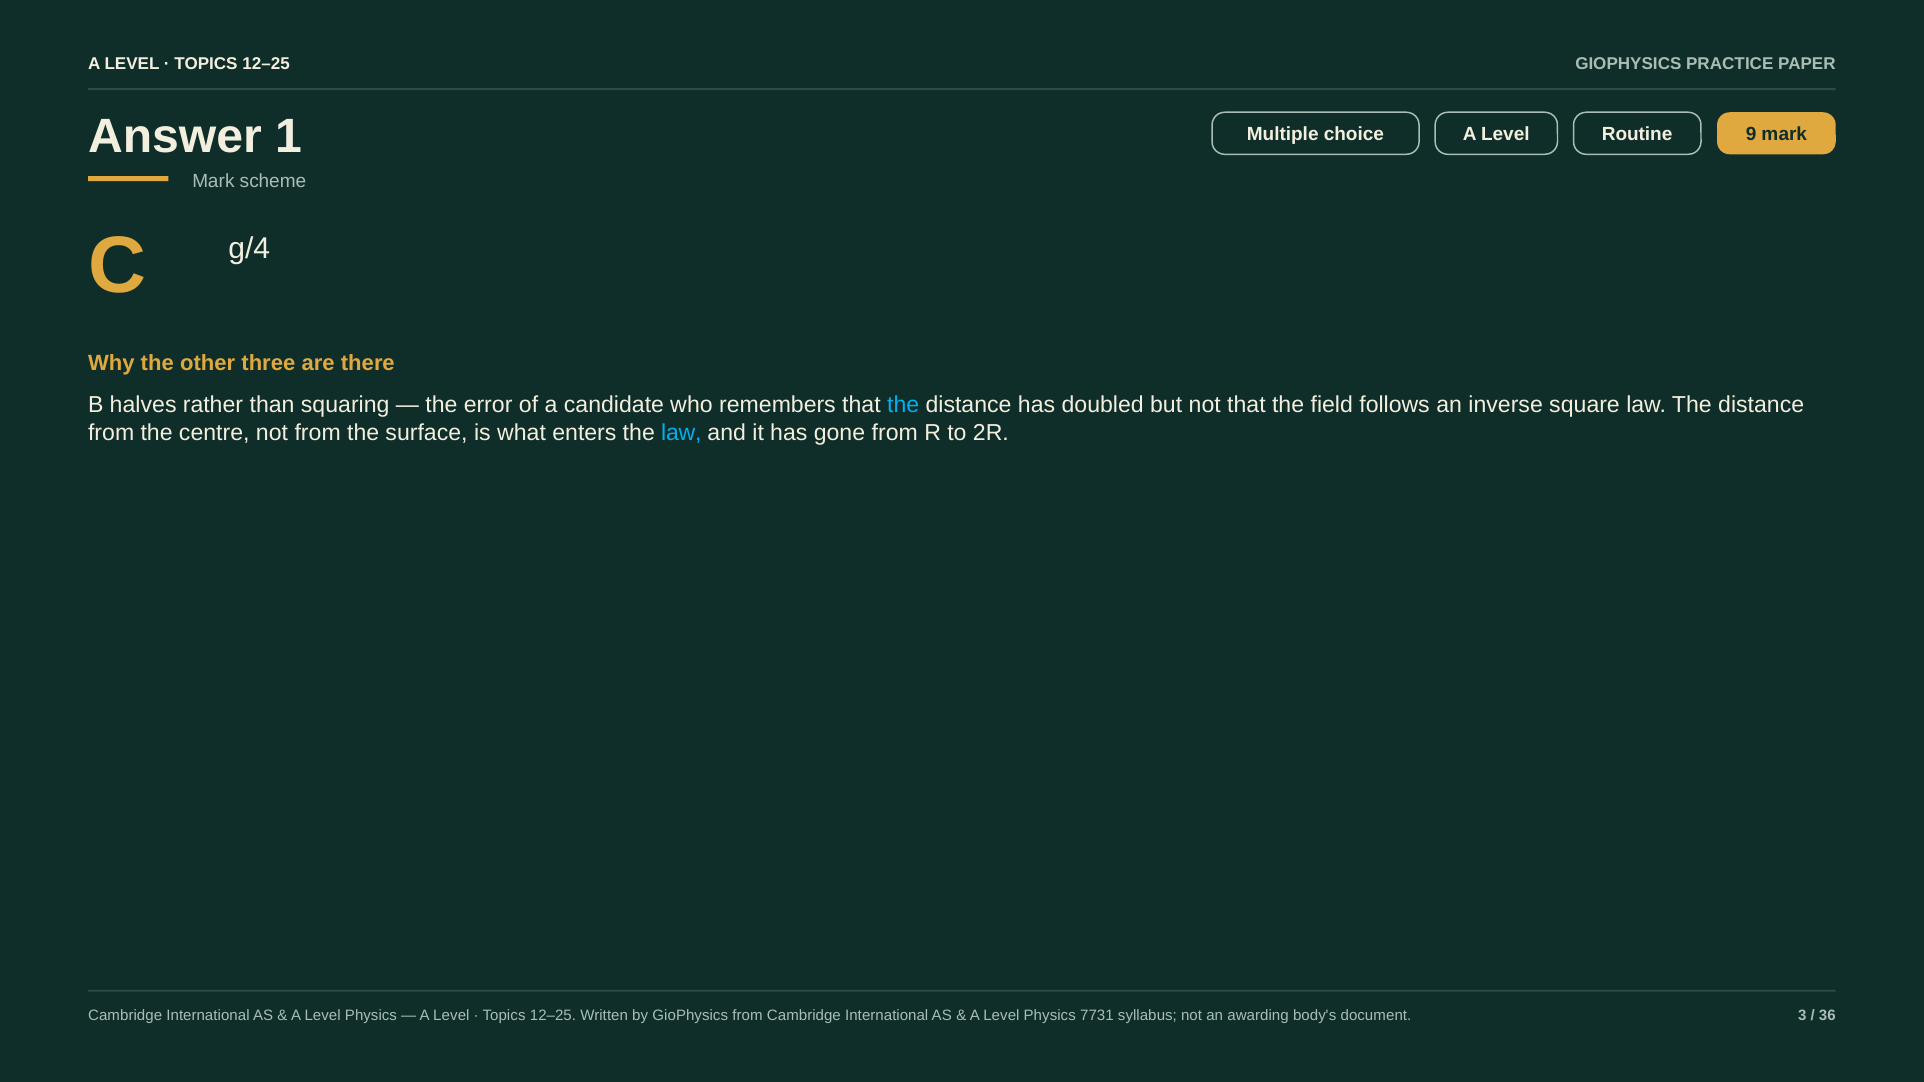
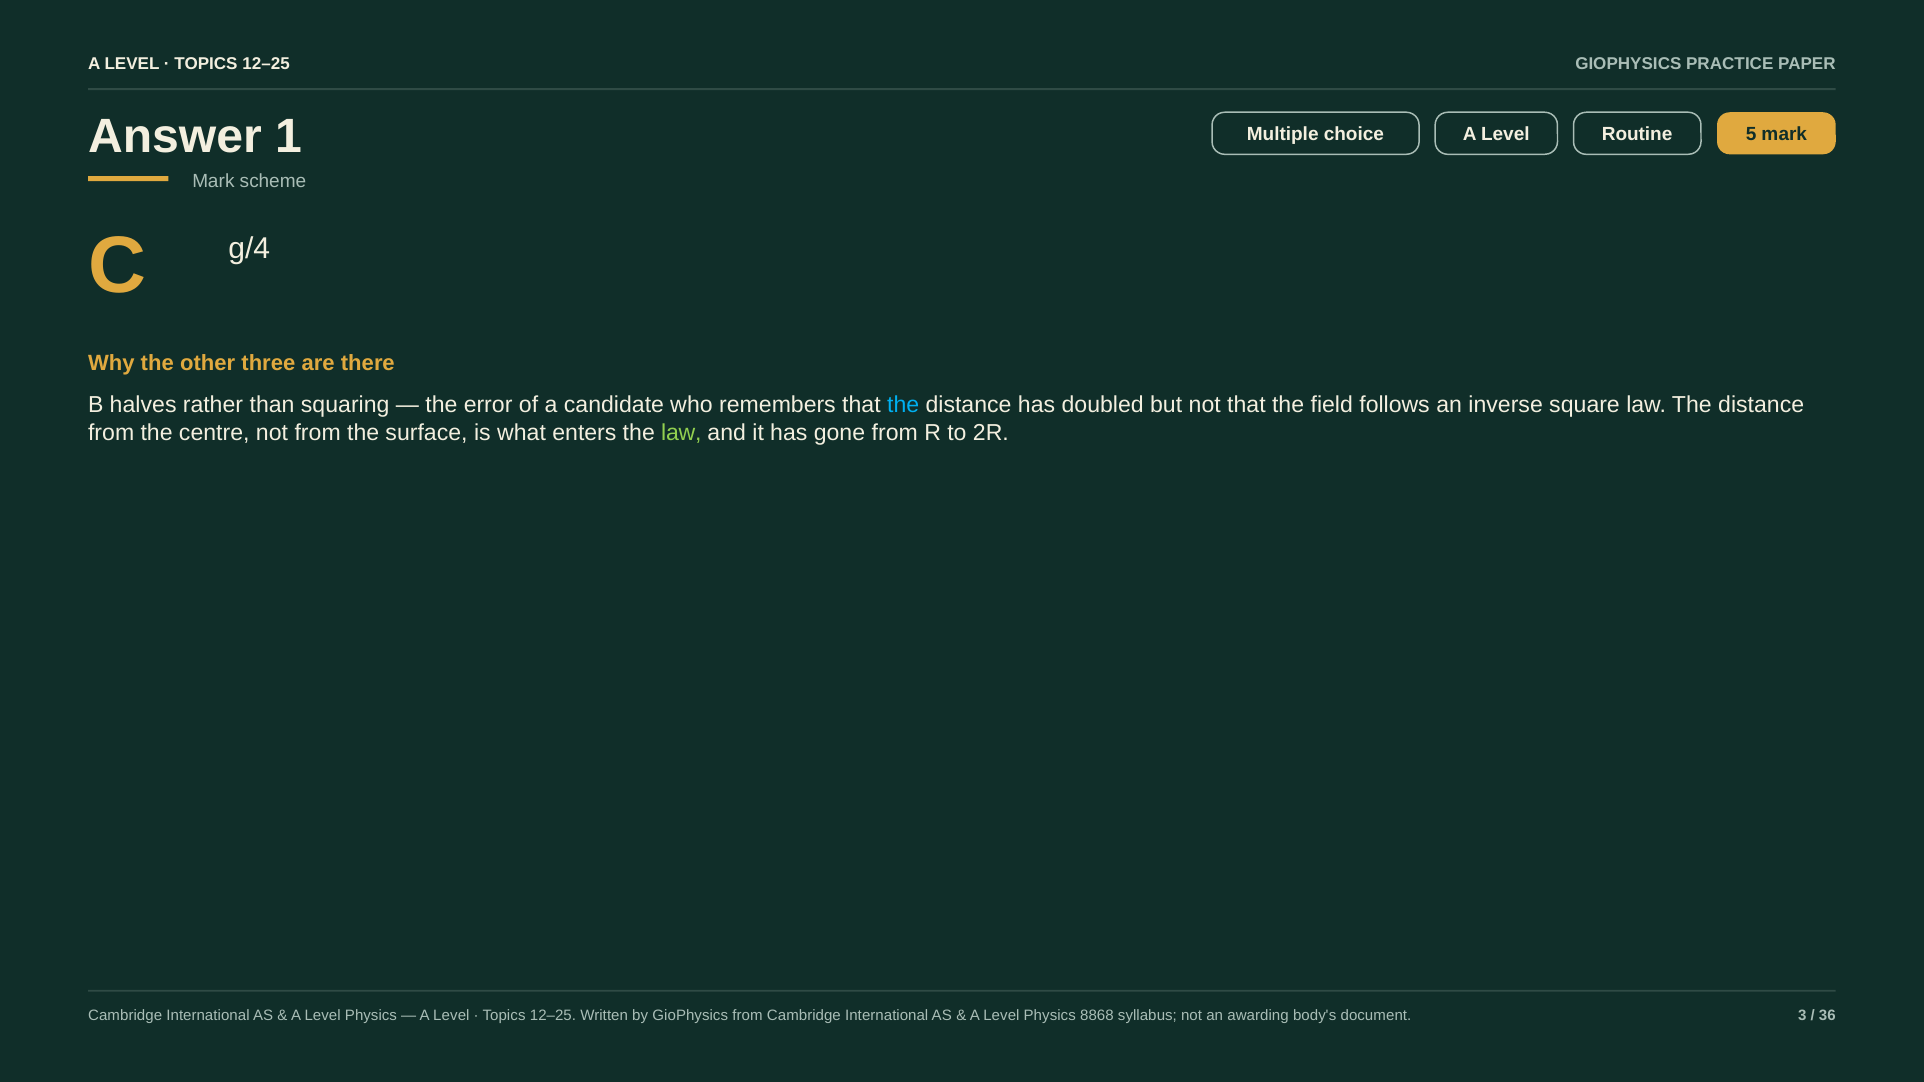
9: 9 -> 5 (1751, 135)
law colour: light blue -> light green (681, 432)
7731: 7731 -> 8868 (1097, 1016)
